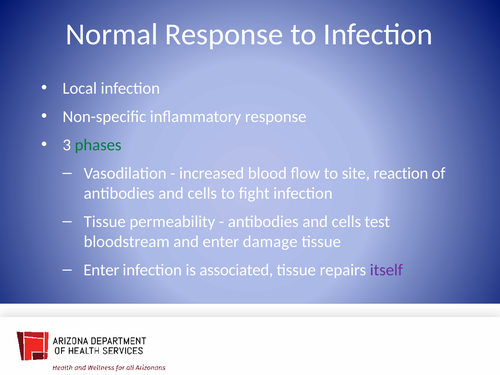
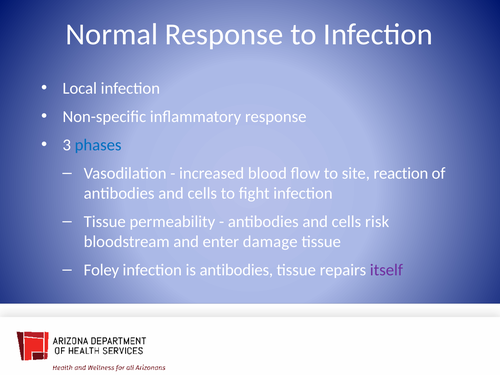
phases colour: green -> blue (98, 145)
test: test -> risk (377, 222)
Enter: Enter -> Foley (101, 270)
is associated: associated -> antibodies (236, 270)
